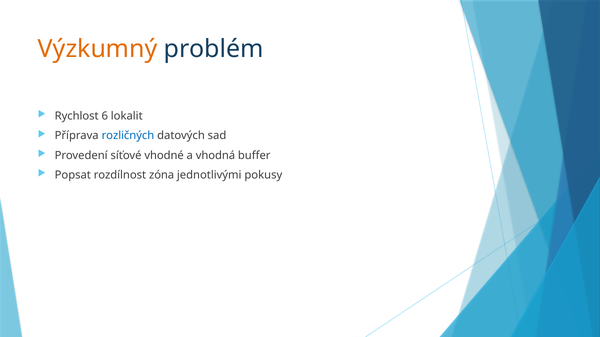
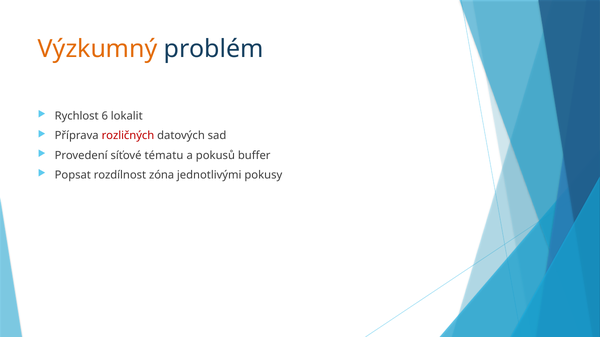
rozličných colour: blue -> red (128, 136)
vhodné: vhodné -> tématu (164, 156)
vhodná: vhodná -> pokusů (215, 156)
